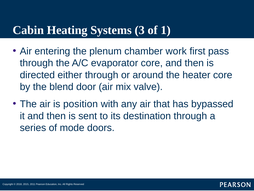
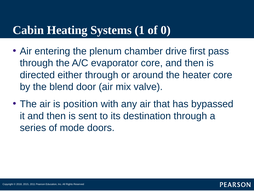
3: 3 -> 1 (140, 30)
1: 1 -> 0 (166, 30)
work: work -> drive (176, 51)
